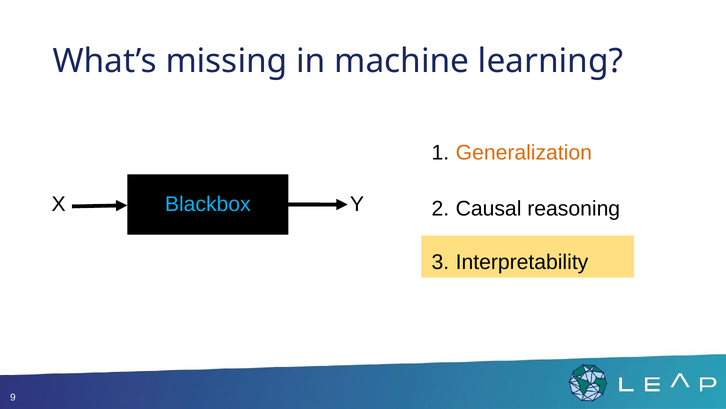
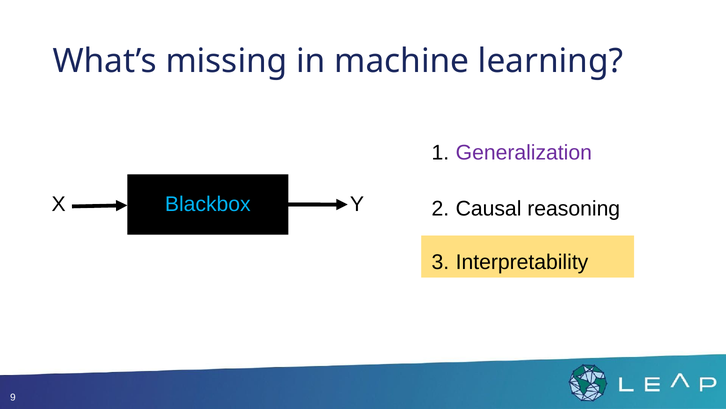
Generalization colour: orange -> purple (524, 153)
